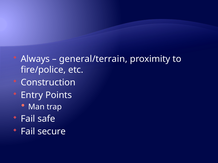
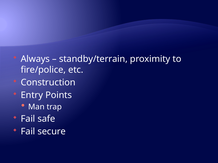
general/terrain: general/terrain -> standby/terrain (93, 59)
